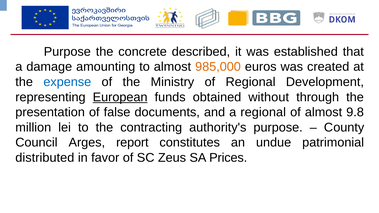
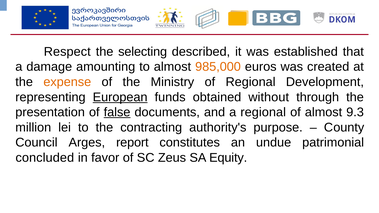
Purpose: Purpose -> Respect (67, 52)
concrete: concrete -> selecting (143, 52)
expense colour: blue -> orange (67, 82)
false underline: none -> present (117, 112)
9.8: 9.8 -> 9.3 (355, 112)
distributed: distributed -> concluded (45, 158)
Prices: Prices -> Equity (228, 158)
